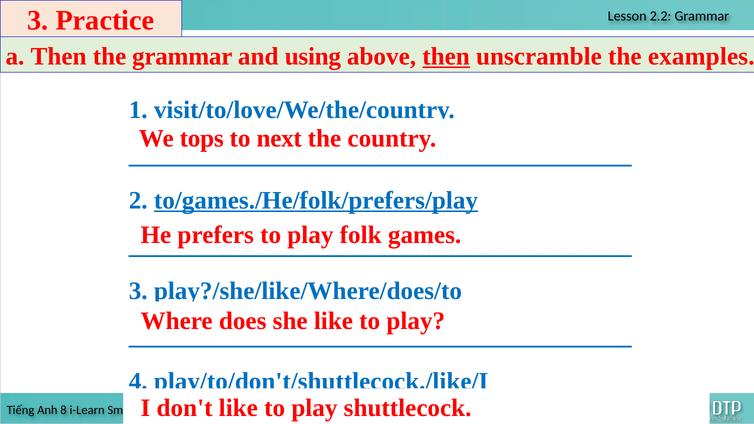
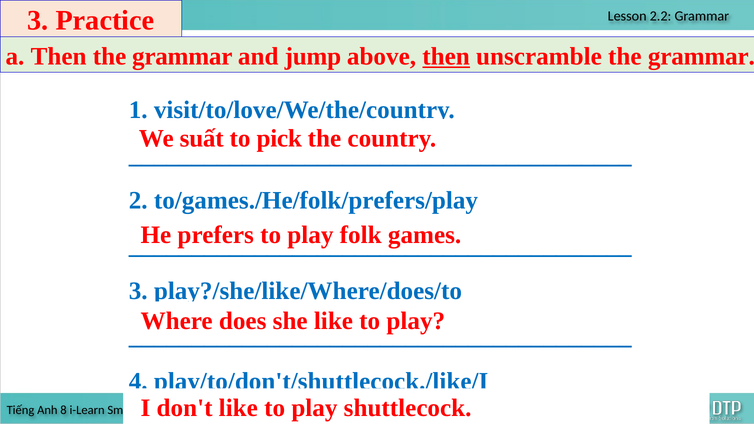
using: using -> jump (313, 56)
unscramble the examples: examples -> grammar (701, 56)
tops: tops -> suất (202, 139)
next: next -> pick (279, 139)
to/games./He/folk/prefers/play underline: present -> none (316, 200)
